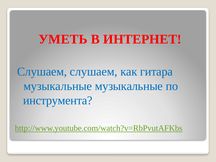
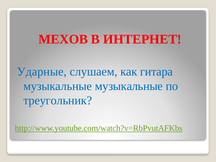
УМЕТЬ: УМЕТЬ -> МЕХОВ (63, 39)
Слушаем: Слушаем -> Ударные (42, 72)
инструмента: инструмента -> треугольник (58, 100)
